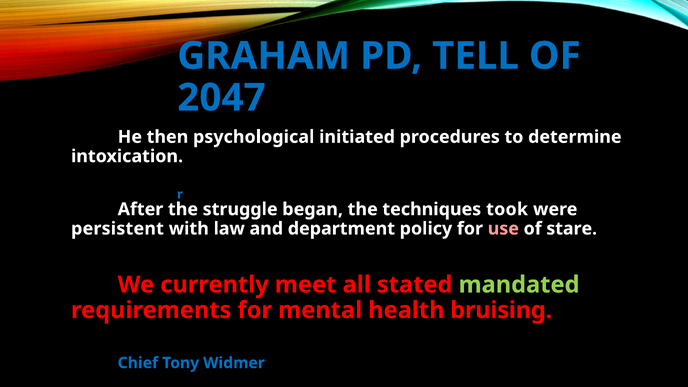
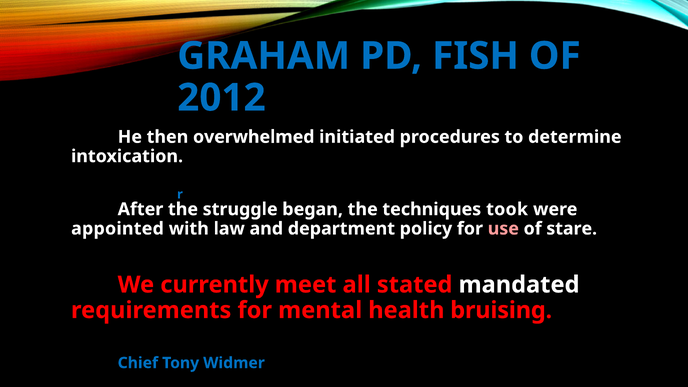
TELL: TELL -> FISH (476, 56)
2047: 2047 -> 2012 (221, 98)
psychological: psychological -> overwhelmed (254, 137)
persistent: persistent -> appointed (117, 229)
mandated colour: light green -> white (519, 285)
